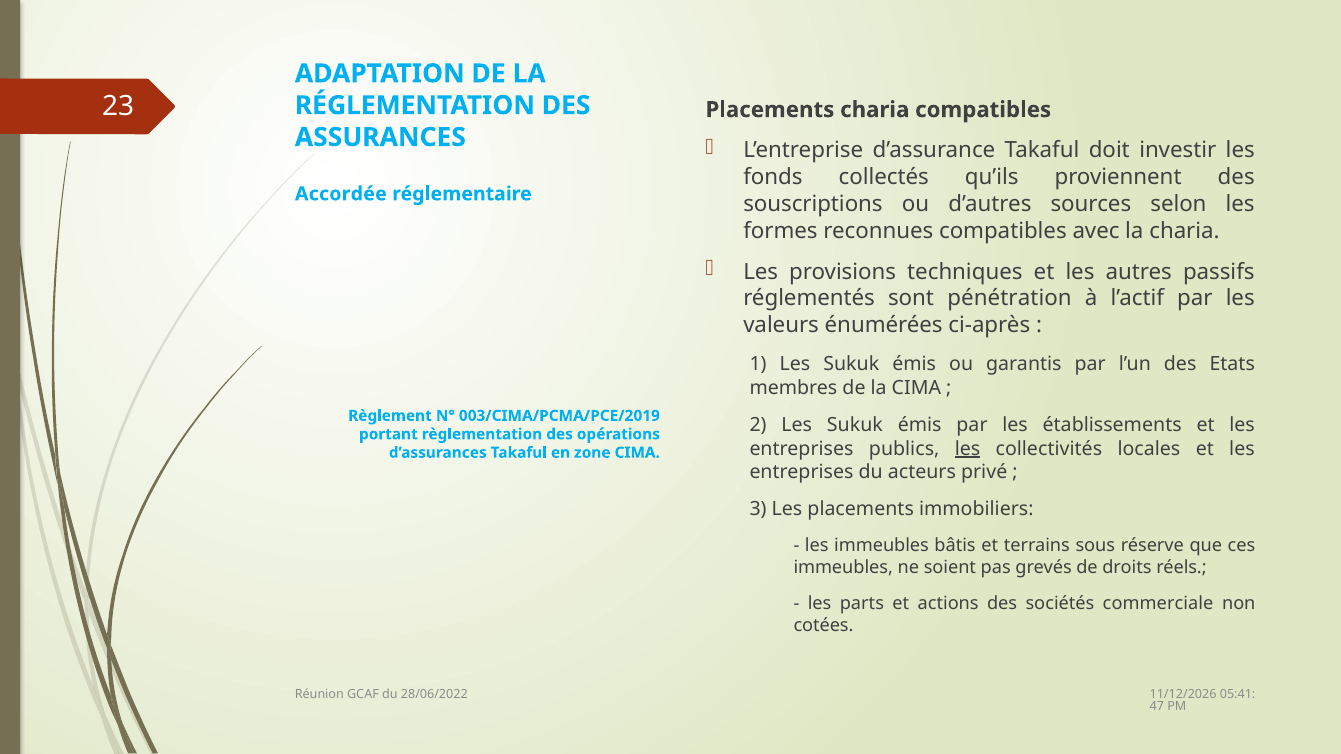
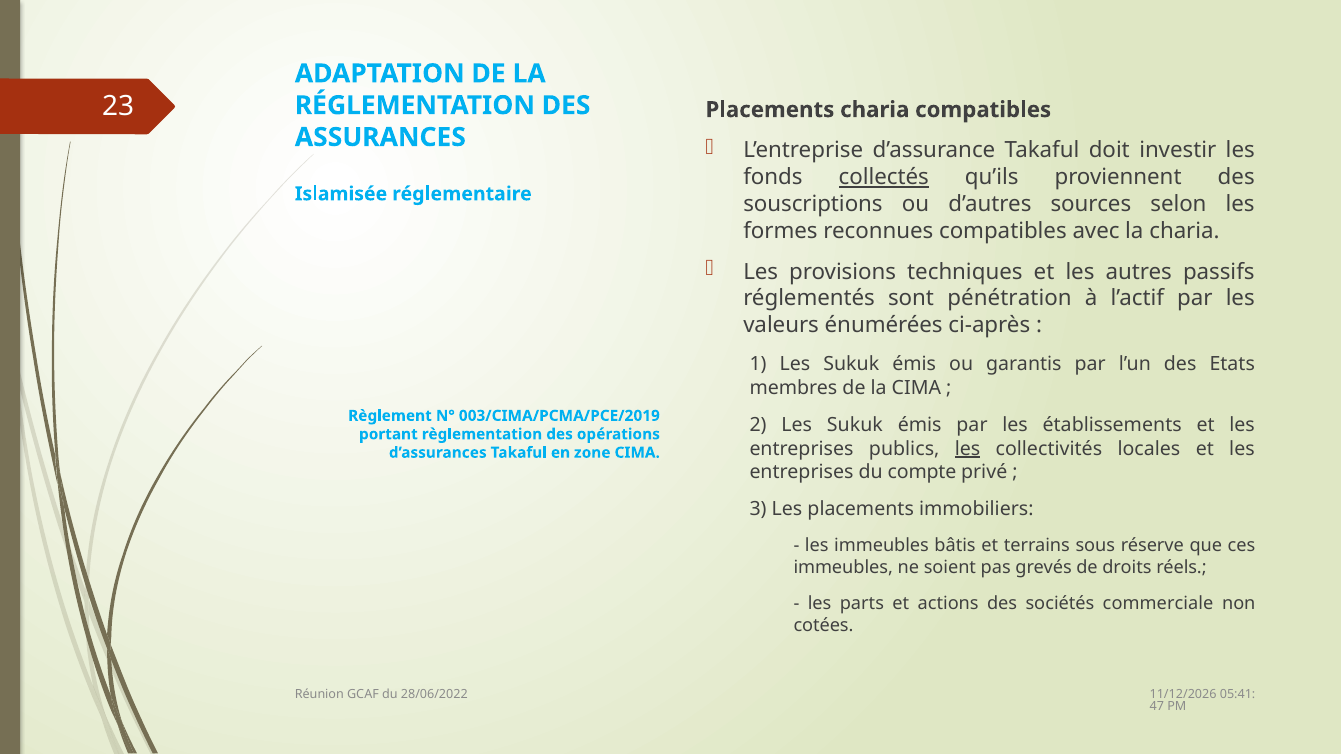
collectés underline: none -> present (884, 177)
Accordée: Accordée -> Islamisée (341, 194)
acteurs: acteurs -> compte (922, 472)
